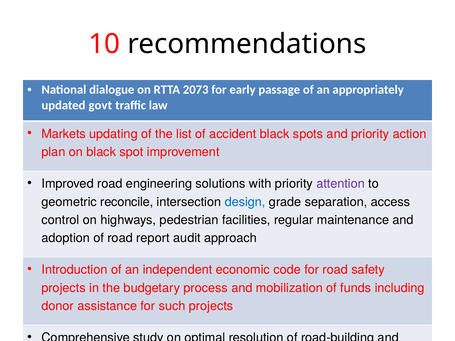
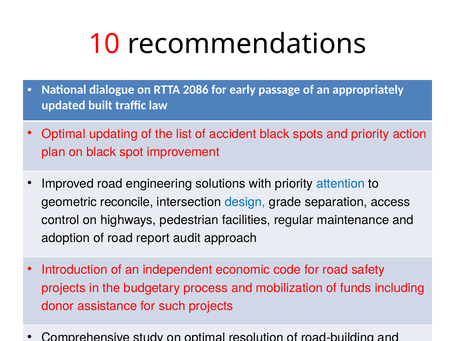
2073: 2073 -> 2086 (196, 90)
govt: govt -> built (100, 105)
Markets: Markets -> Optimal (64, 134)
attention colour: purple -> blue (341, 184)
